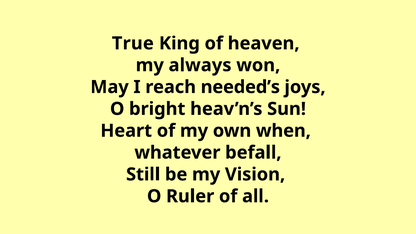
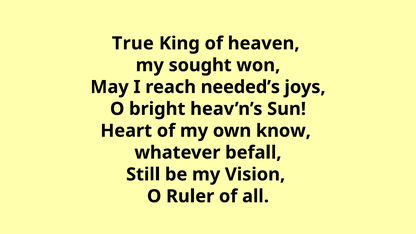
always: always -> sought (200, 65)
when: when -> know (283, 131)
